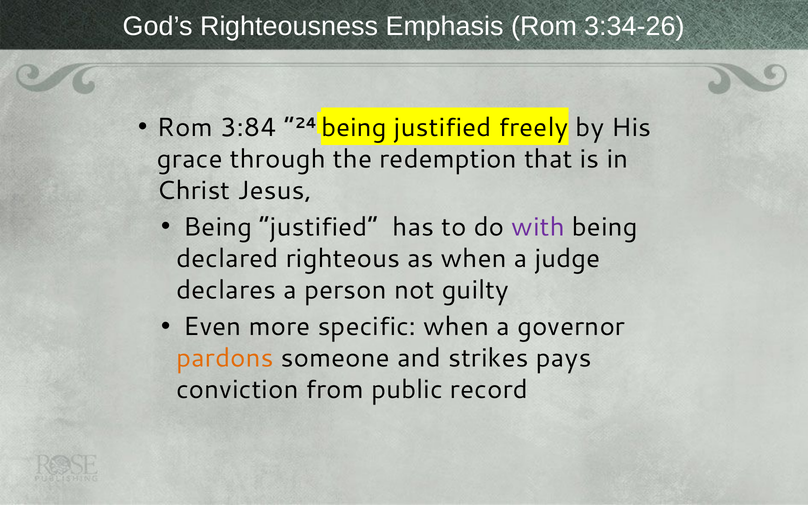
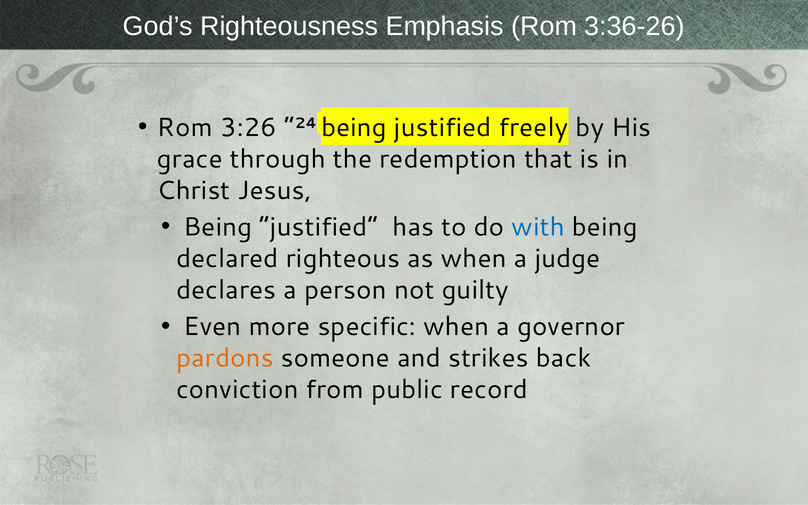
3:34-26: 3:34-26 -> 3:36-26 (635, 26)
3:84: 3:84 -> 3:26 (249, 128)
with colour: purple -> blue (538, 227)
pays: pays -> back (564, 358)
